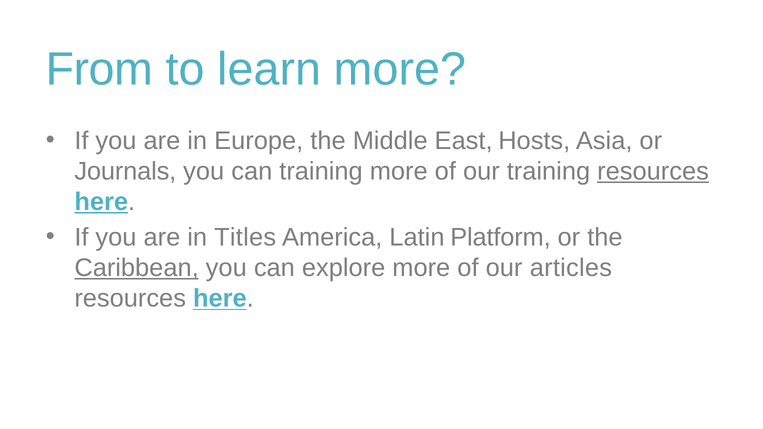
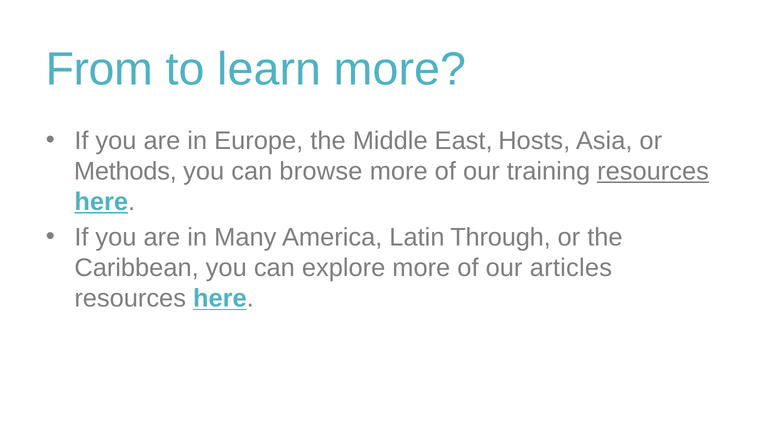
Journals: Journals -> Methods (125, 171)
can training: training -> browse (321, 171)
Titles: Titles -> Many (245, 237)
Platform: Platform -> Through (501, 237)
Caribbean underline: present -> none (137, 268)
